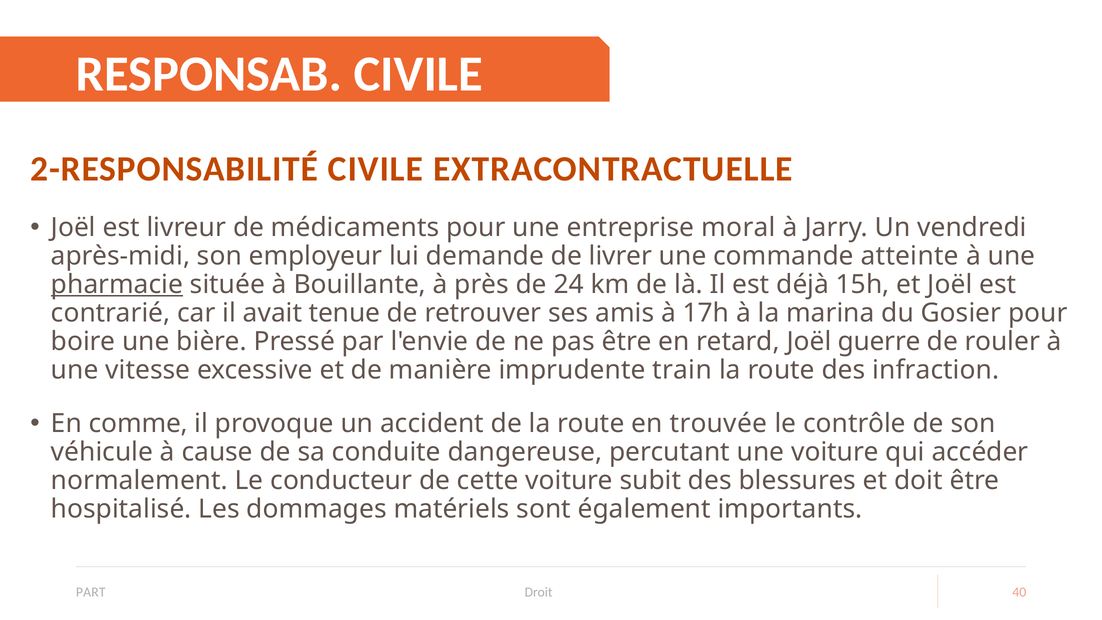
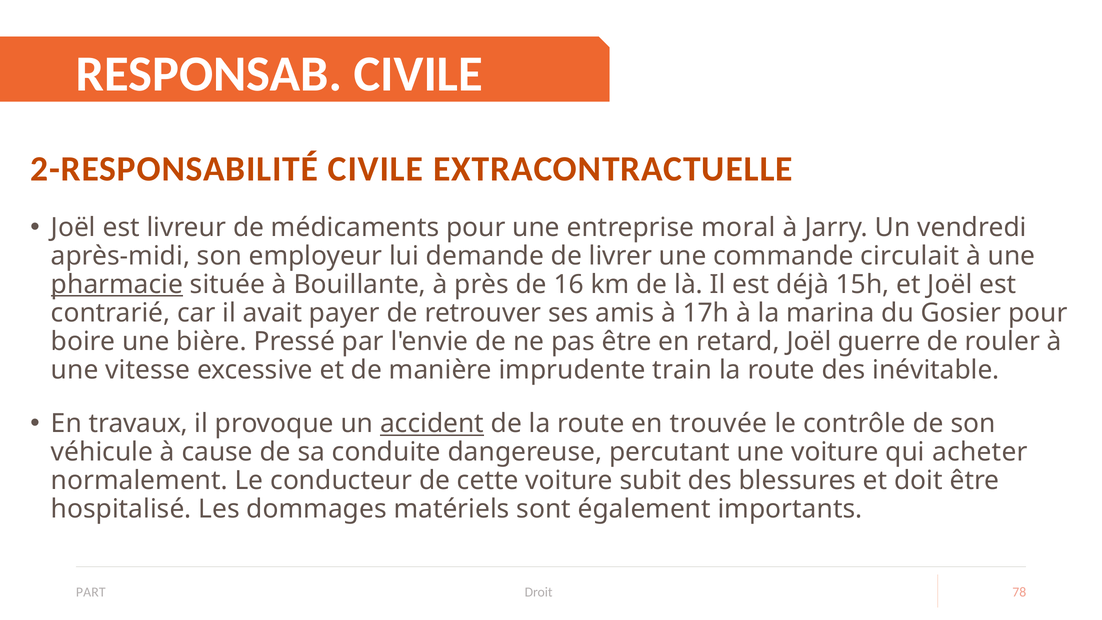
atteinte: atteinte -> circulait (910, 256)
24: 24 -> 16 (569, 284)
tenue: tenue -> payer (344, 313)
infraction: infraction -> inévitable (936, 370)
comme: comme -> travaux (138, 424)
accident underline: none -> present (432, 424)
accéder: accéder -> acheter (980, 452)
40: 40 -> 78 (1019, 592)
